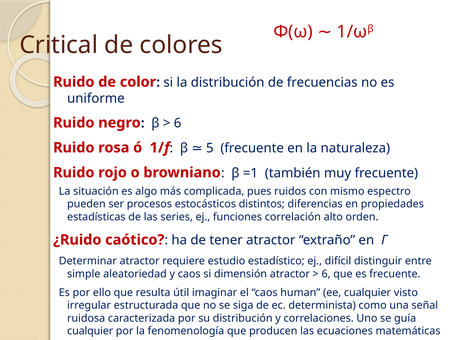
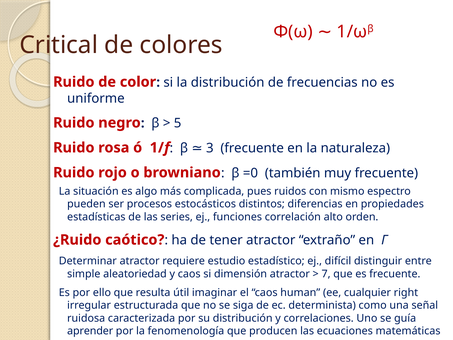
6: 6 -> 5 (178, 123)
5: 5 -> 3 (210, 148)
=1: =1 -> =0 (250, 173)
6: 6 -> 7 (326, 274)
visto: visto -> right (406, 292)
cualquier: cualquier -> aprender (90, 331)
